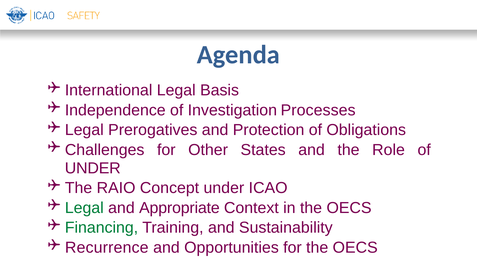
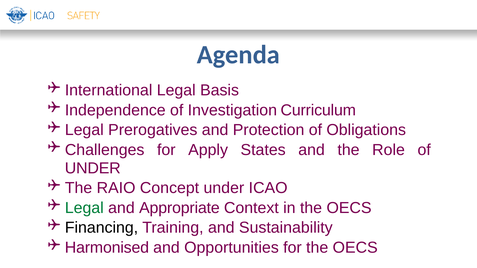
Processes: Processes -> Curriculum (318, 110)
Other: Other -> Apply (208, 150)
Financing colour: green -> black (101, 228)
Recurrence: Recurrence -> Harmonised (107, 248)
